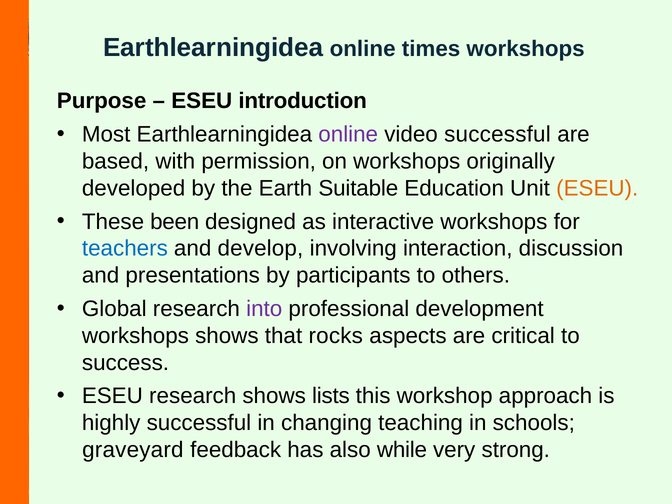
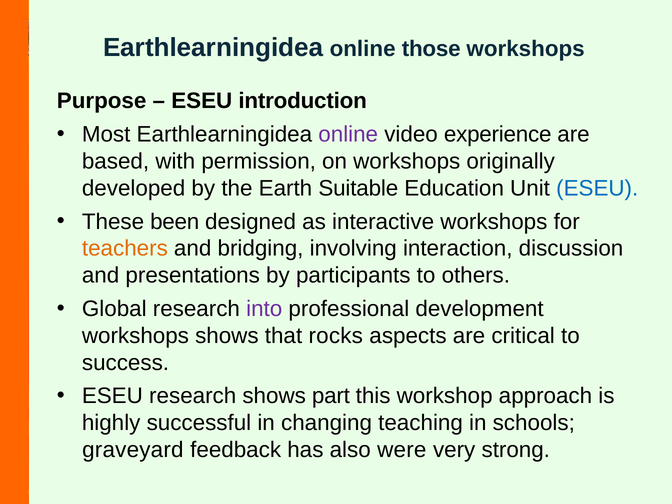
times: times -> those (431, 49)
video successful: successful -> experience (498, 135)
ESEU colour: orange -> blue (597, 188)
teachers colour: blue -> orange (125, 249)
develop: develop -> bridging (260, 249)
lists: lists -> part (331, 396)
while: while -> were (402, 450)
